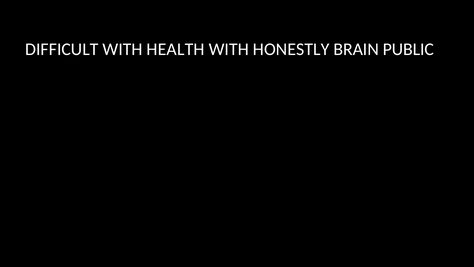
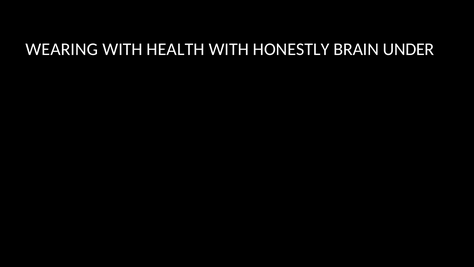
DIFFICULT: DIFFICULT -> WEARING (62, 49)
PUBLIC: PUBLIC -> UNDER (409, 49)
